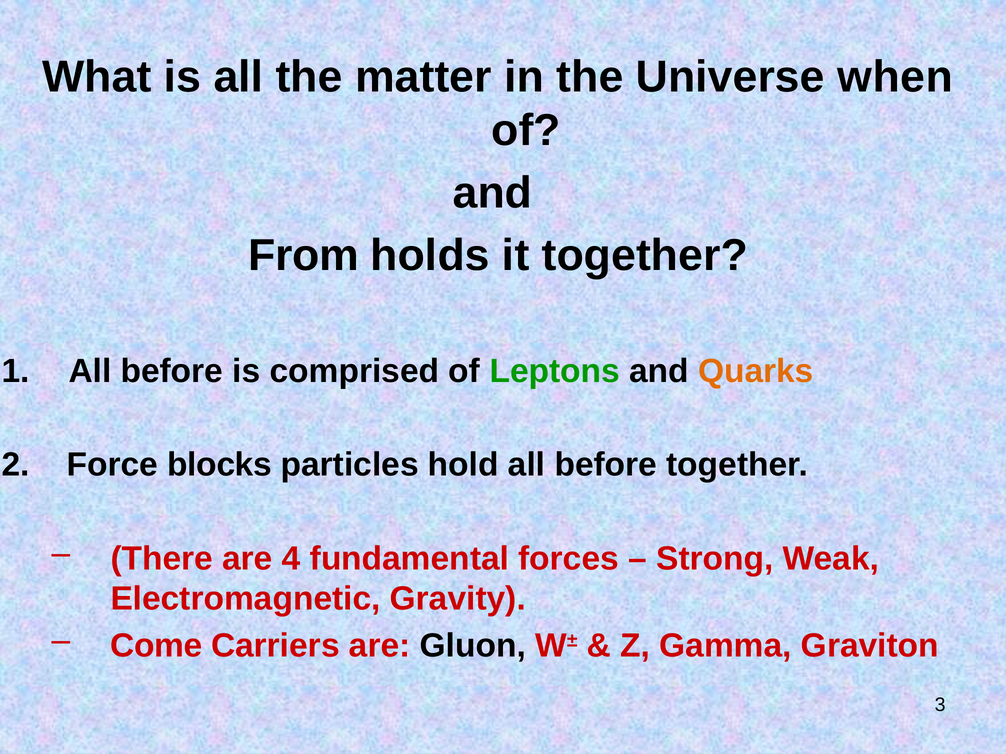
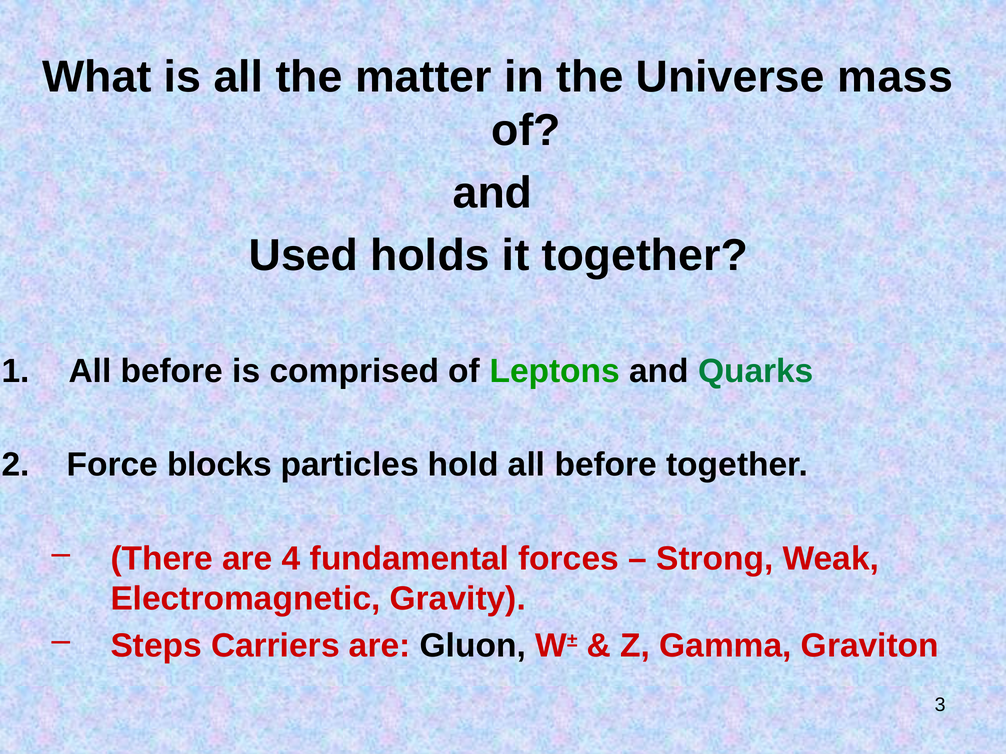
when: when -> mass (895, 77)
From: From -> Used (303, 256)
Quarks colour: orange -> green (756, 371)
Come: Come -> Steps (156, 646)
